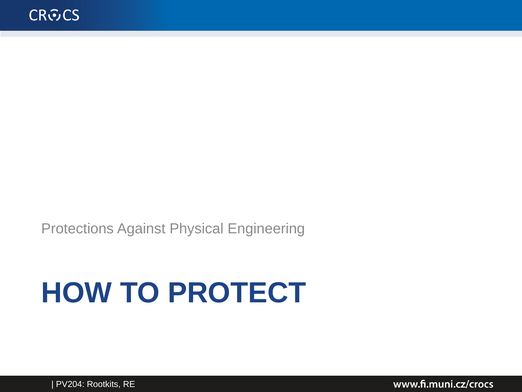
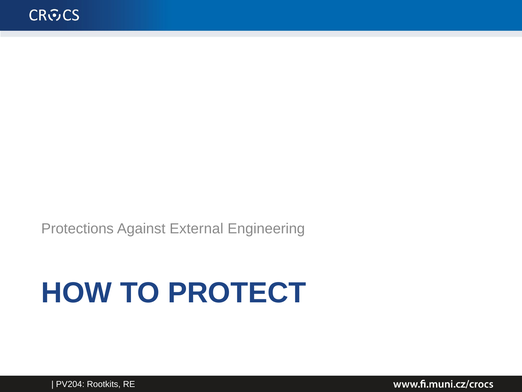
Physical: Physical -> External (196, 228)
